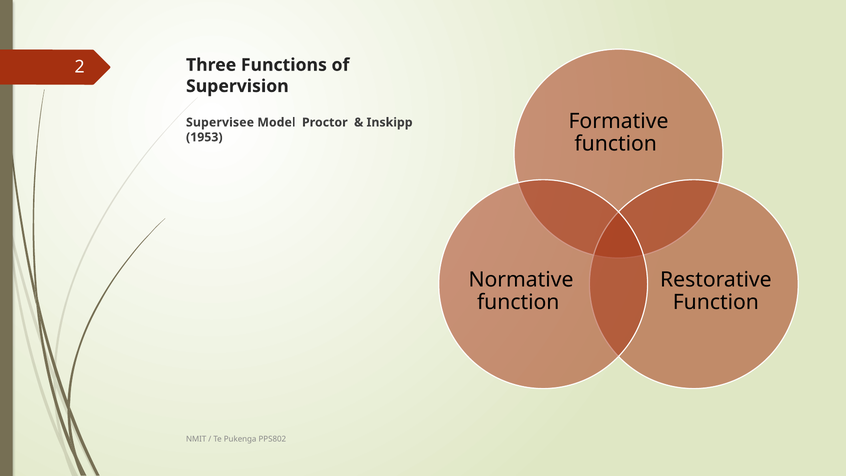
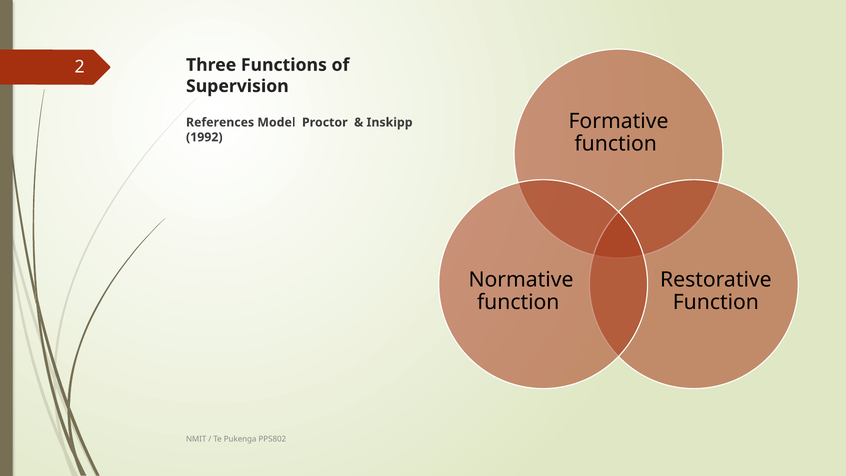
Supervisee: Supervisee -> References (220, 122)
1953: 1953 -> 1992 (204, 137)
